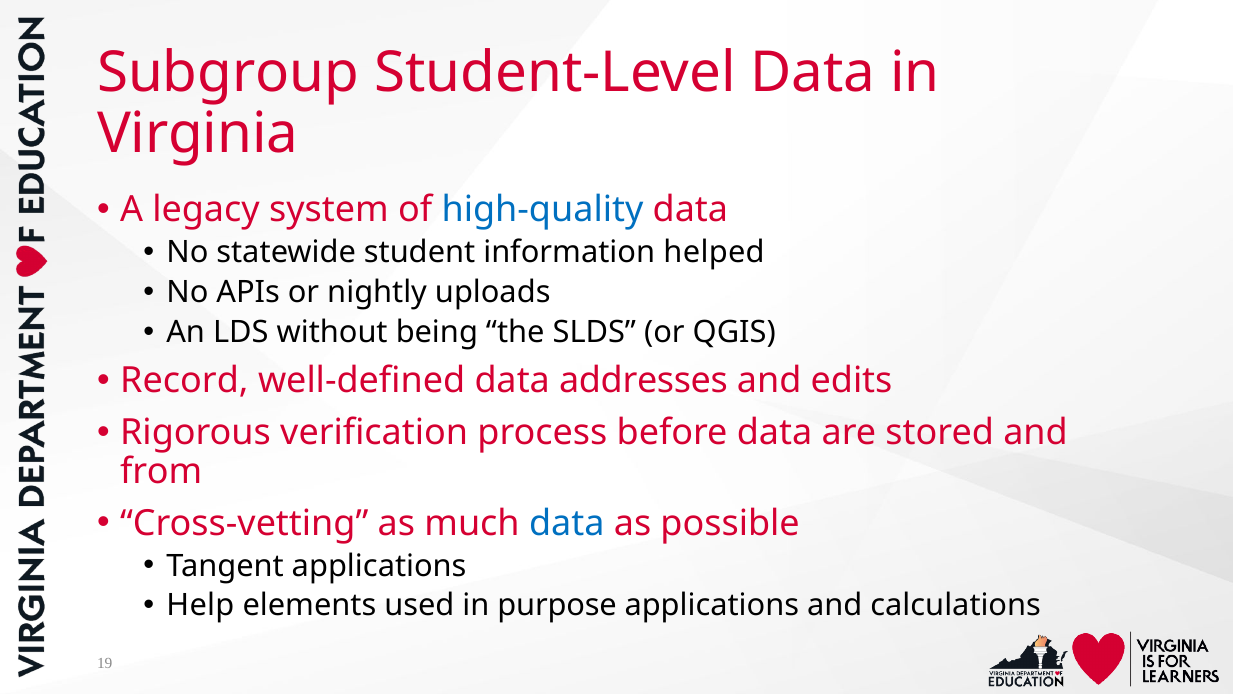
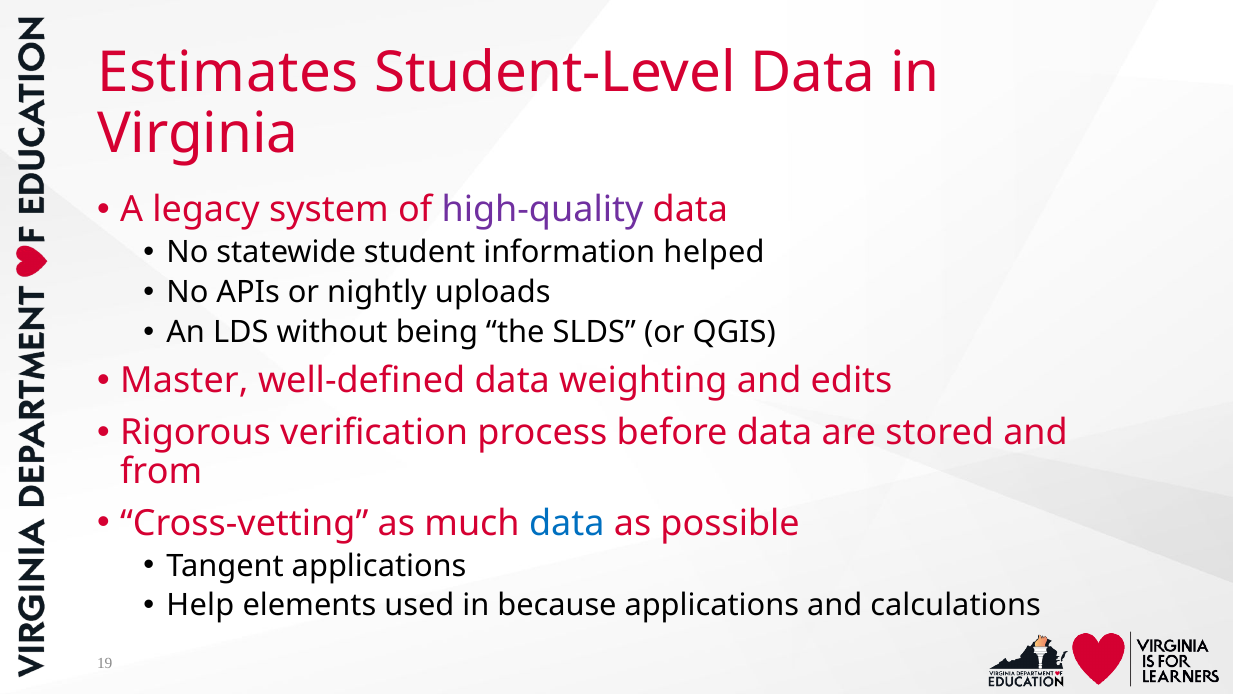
Subgroup: Subgroup -> Estimates (228, 73)
high-quality colour: blue -> purple (542, 210)
Record: Record -> Master (184, 381)
addresses: addresses -> weighting (643, 381)
purpose: purpose -> because (557, 605)
